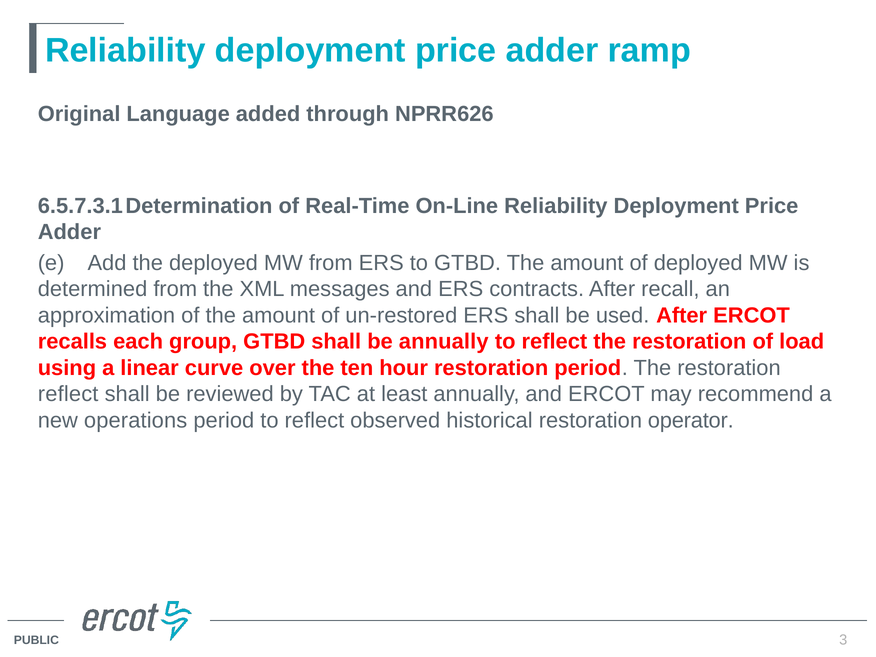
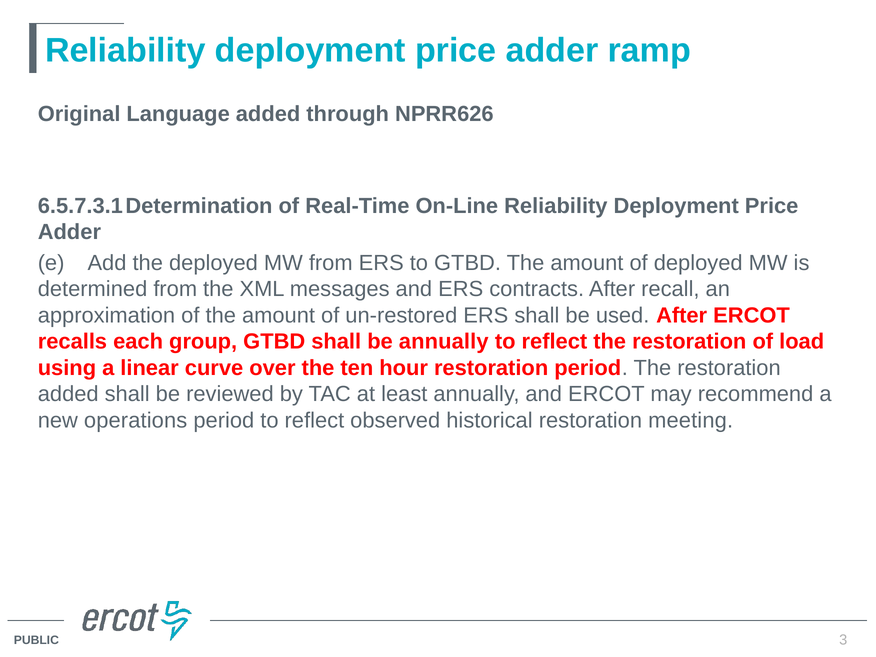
reflect: reflect -> added (68, 394)
operator: operator -> meeting (691, 420)
